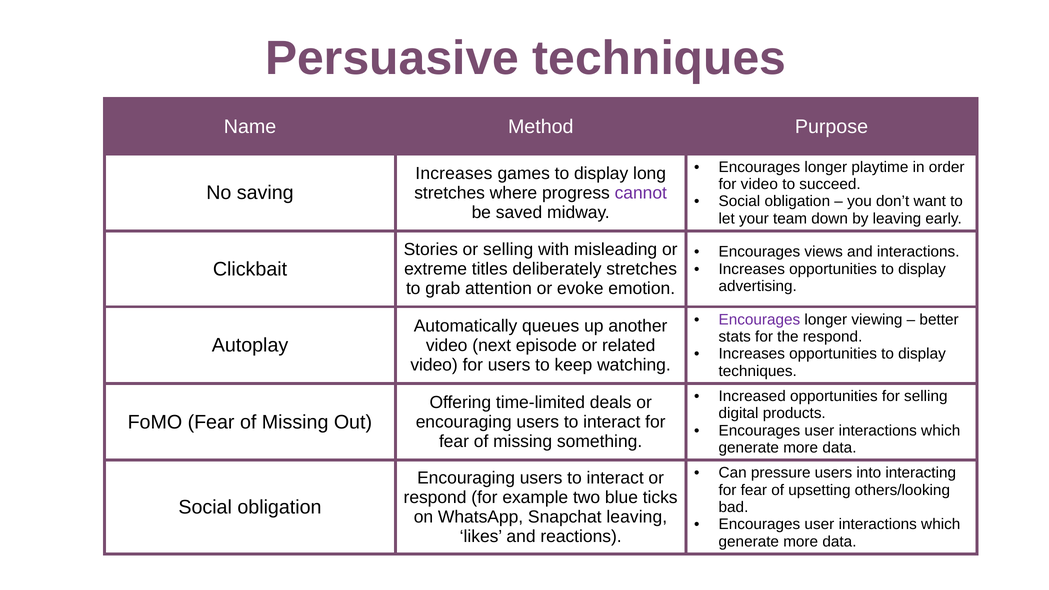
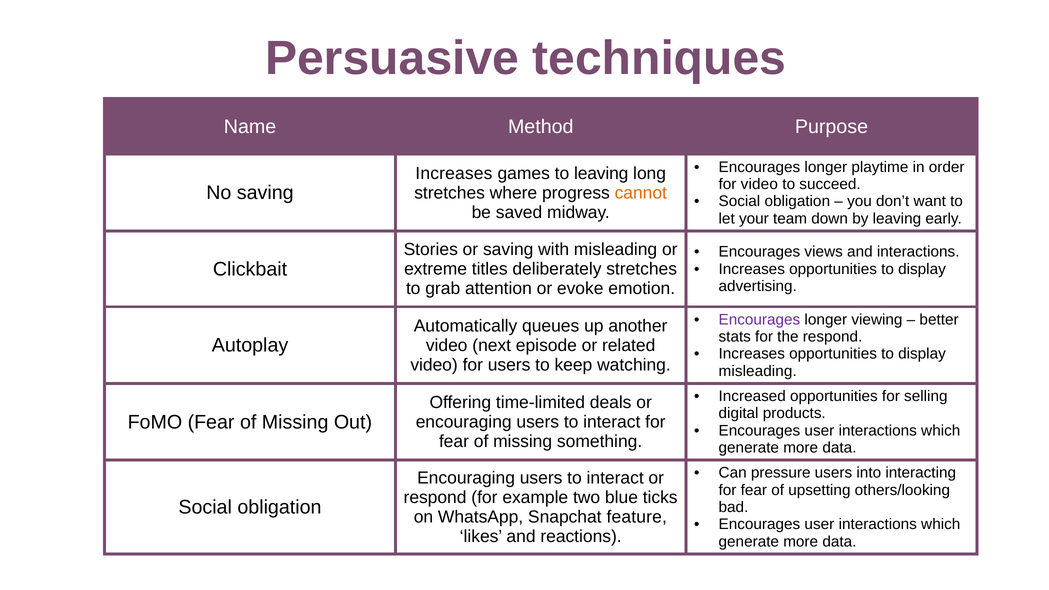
games to display: display -> leaving (601, 173)
cannot colour: purple -> orange (641, 193)
or selling: selling -> saving (508, 250)
techniques: techniques -> misleading (758, 371)
Snapchat leaving: leaving -> feature (637, 517)
